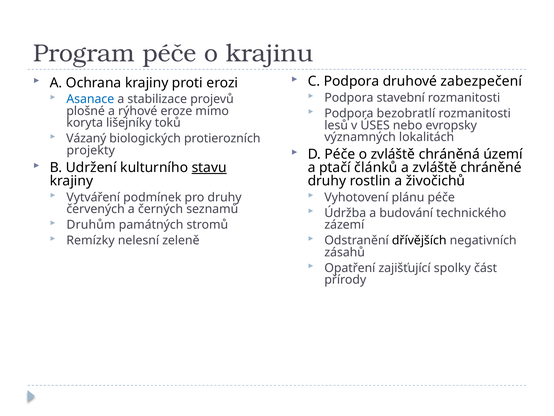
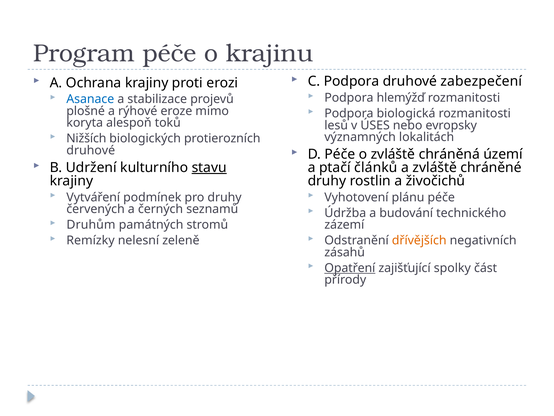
stavební: stavební -> hlemýžď (401, 98)
bezobratlí: bezobratlí -> biologická (406, 113)
lišejníky: lišejníky -> alespoň (129, 123)
Vázaný: Vázaný -> Nižších (86, 138)
projekty: projekty -> druhové (91, 150)
dřívějších colour: black -> orange (419, 240)
Opatření underline: none -> present (350, 268)
